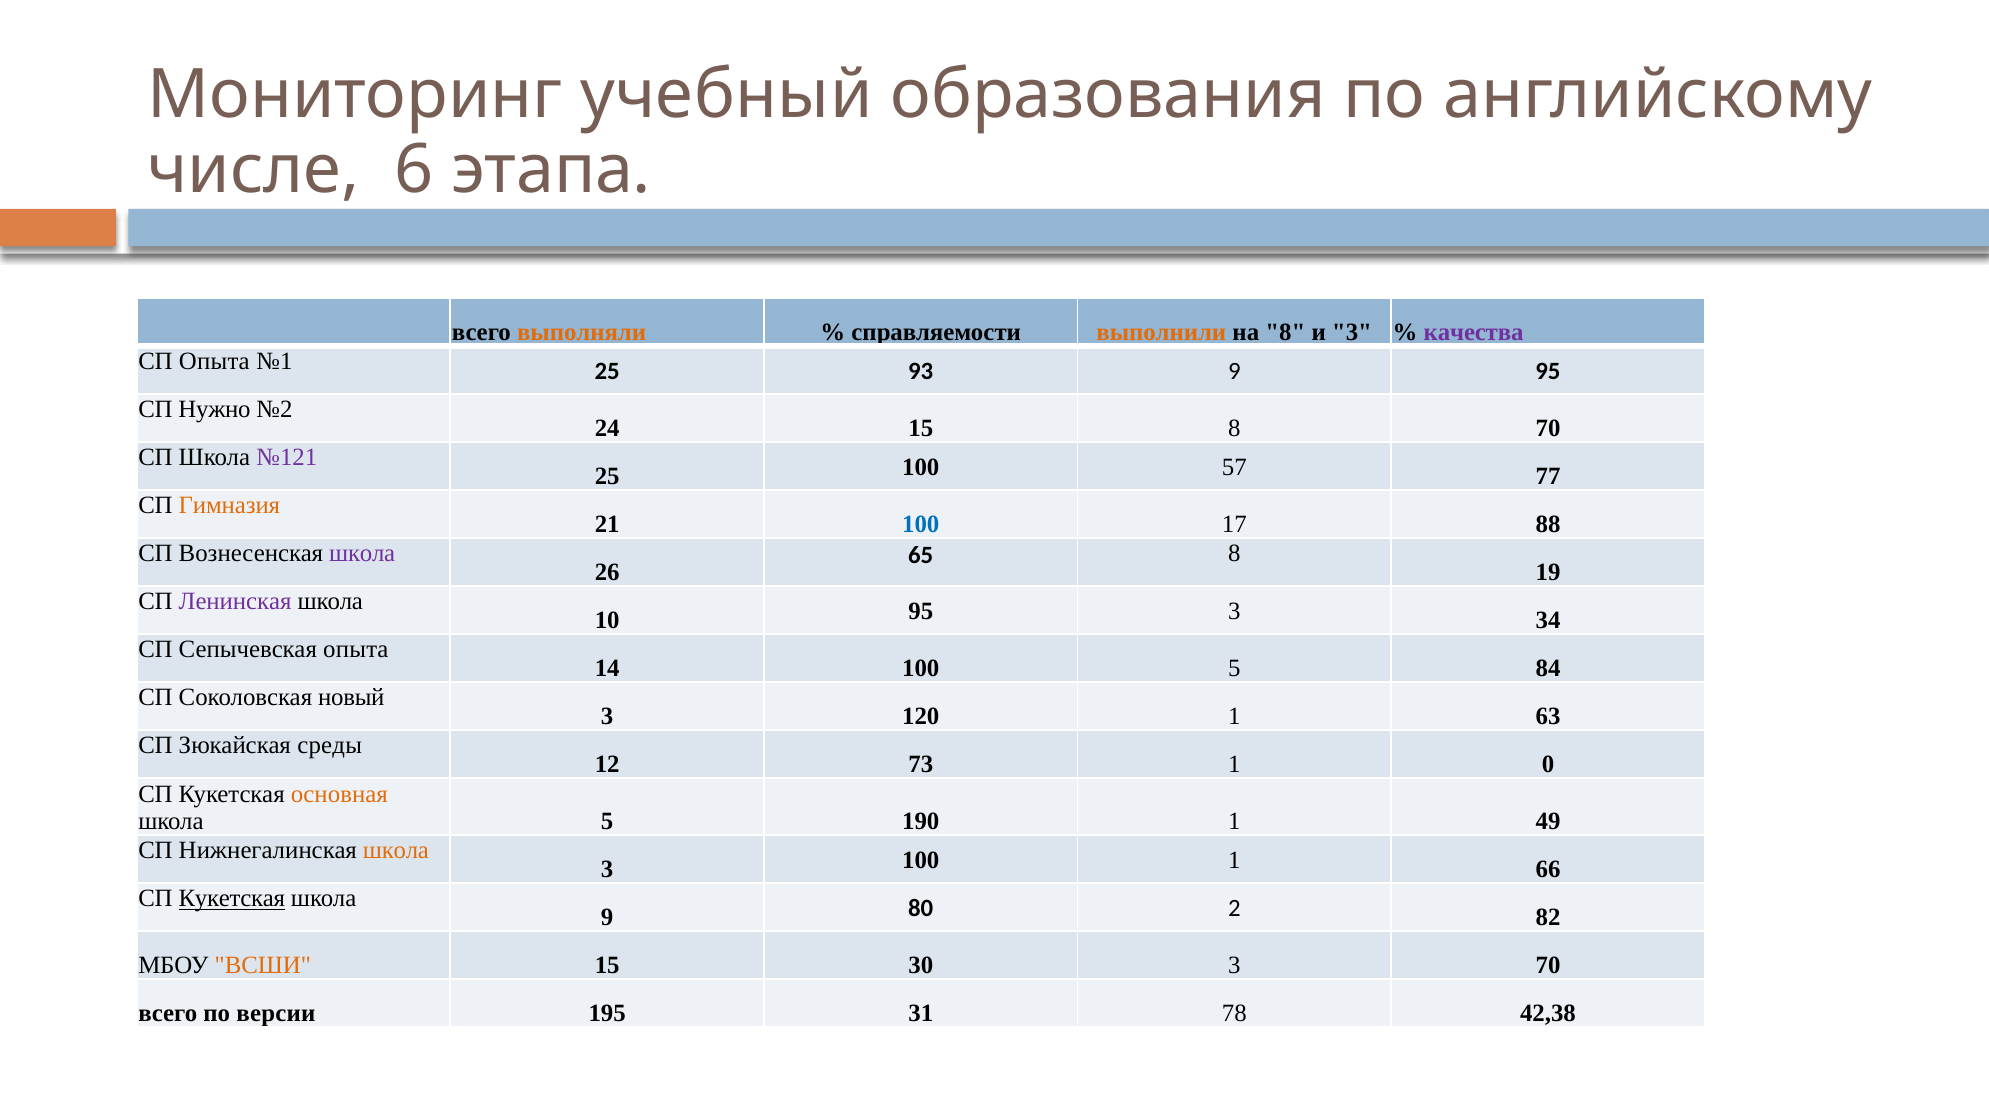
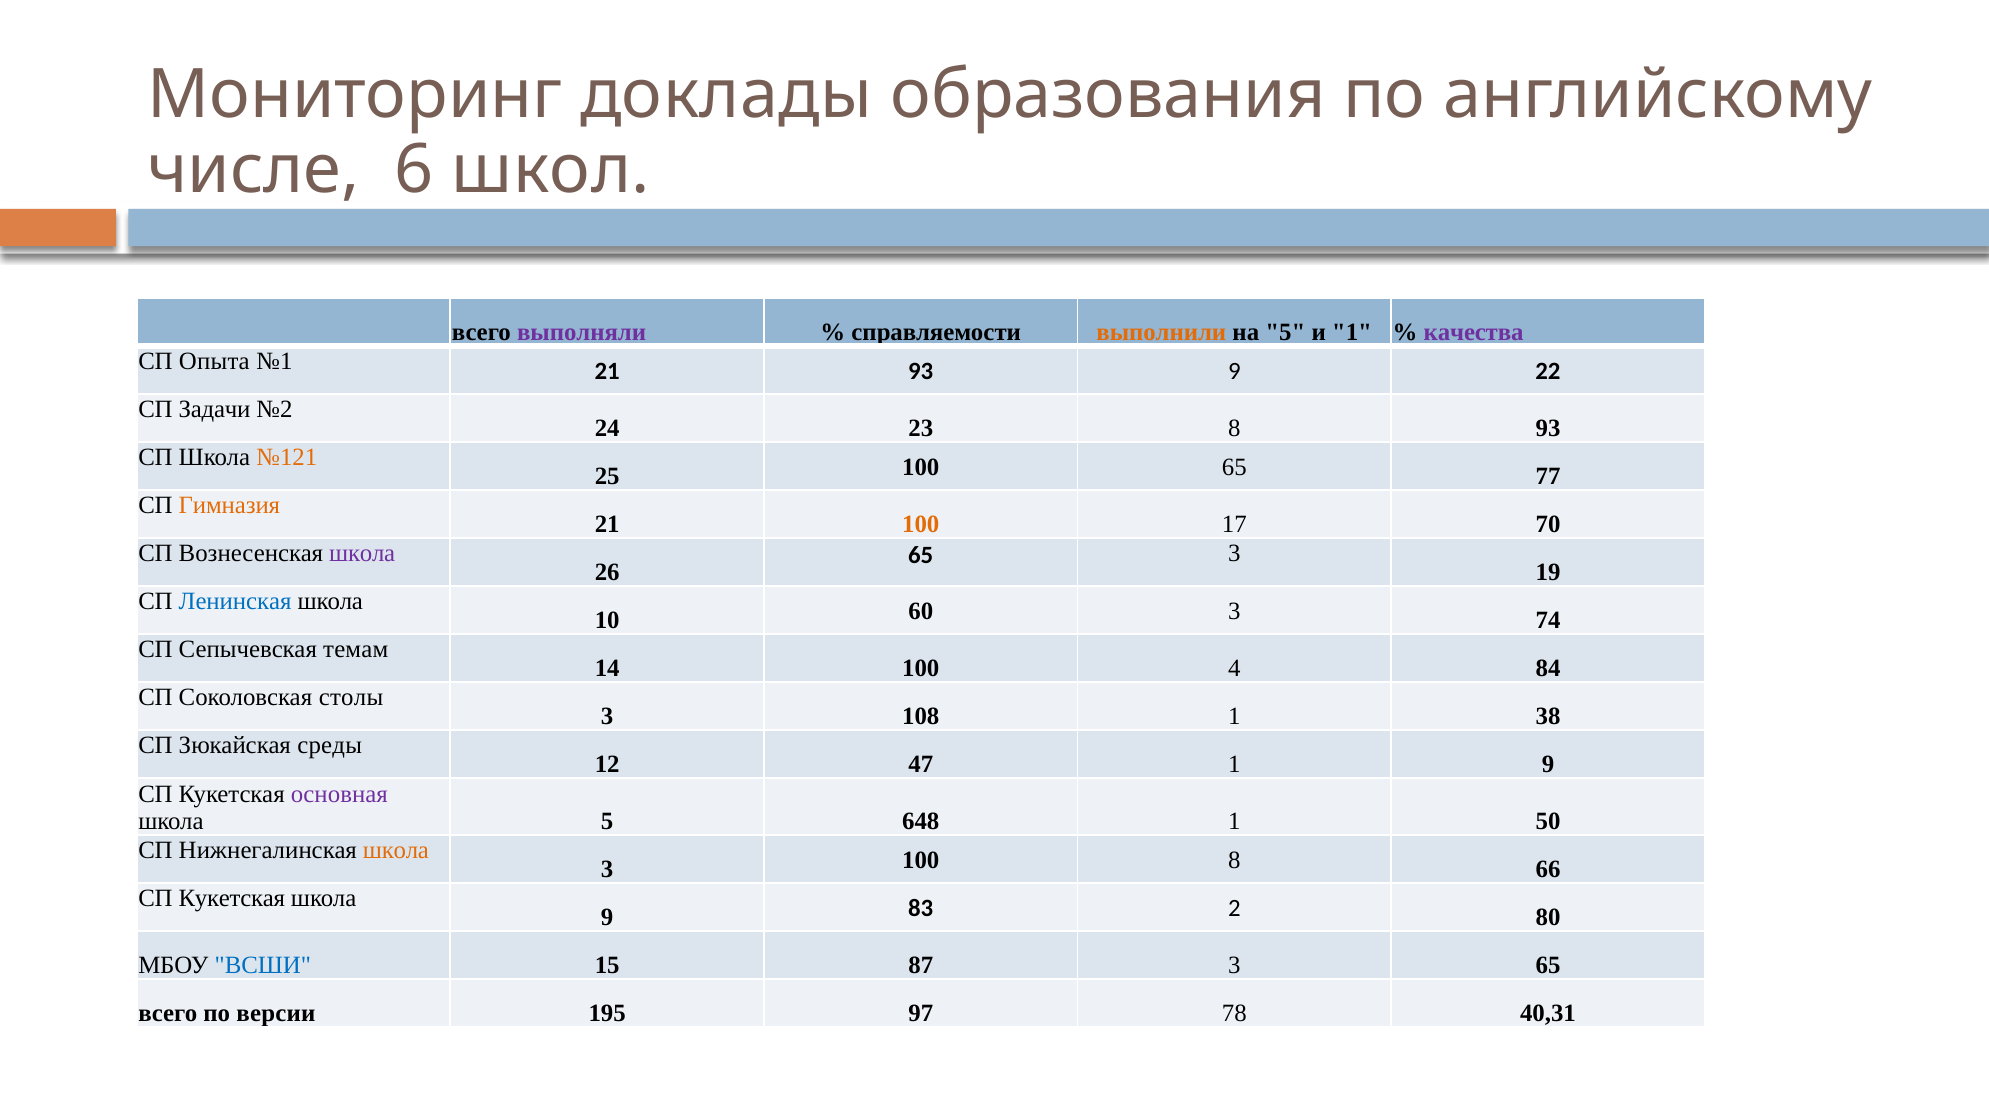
учебный: учебный -> доклады (726, 95)
этапа: этапа -> школ (551, 170)
выполняли colour: orange -> purple (582, 332)
на 8: 8 -> 5 (1285, 332)
и 3: 3 -> 1 (1352, 332)
№1 25: 25 -> 21 (607, 371)
9 95: 95 -> 22 (1548, 371)
Нужно: Нужно -> Задачи (215, 409)
24 15: 15 -> 23 (921, 428)
8 70: 70 -> 93 (1548, 428)
№121 colour: purple -> orange (287, 457)
100 57: 57 -> 65 (1234, 467)
100 colour: blue -> orange (921, 524)
88: 88 -> 70 (1548, 524)
65 8: 8 -> 3 (1234, 553)
Ленинская colour: purple -> blue (235, 602)
10 95: 95 -> 60 (921, 611)
34: 34 -> 74 (1548, 620)
Сепычевская опыта: опыта -> темам (356, 650)
100 5: 5 -> 4 (1234, 668)
новый: новый -> столы (351, 698)
120: 120 -> 108 (921, 717)
63: 63 -> 38 (1548, 717)
73: 73 -> 47 (921, 765)
1 0: 0 -> 9 (1548, 765)
основная colour: orange -> purple (339, 794)
190: 190 -> 648 (921, 821)
49: 49 -> 50 (1548, 821)
100 1: 1 -> 8 (1234, 860)
Кукетская underline: present -> none (232, 899)
80: 80 -> 83 (921, 908)
82: 82 -> 80 (1548, 917)
ВСШИ colour: orange -> blue (263, 965)
30: 30 -> 87 (921, 965)
3 70: 70 -> 65 (1548, 965)
31: 31 -> 97 (921, 1014)
42,38: 42,38 -> 40,31 (1548, 1014)
